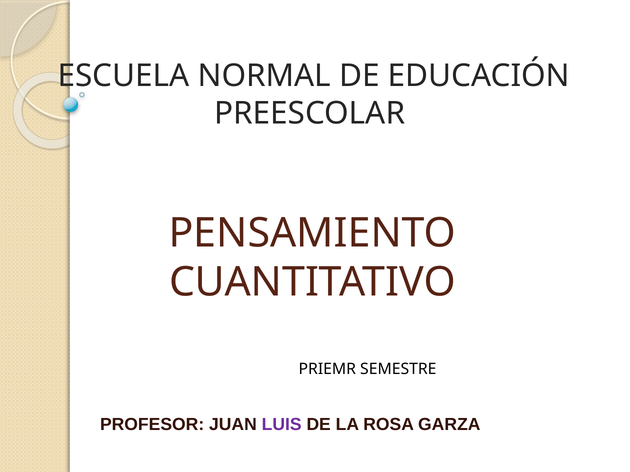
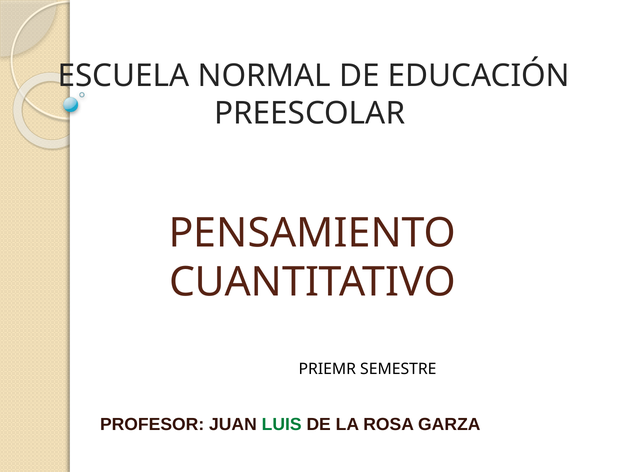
LUIS colour: purple -> green (282, 425)
